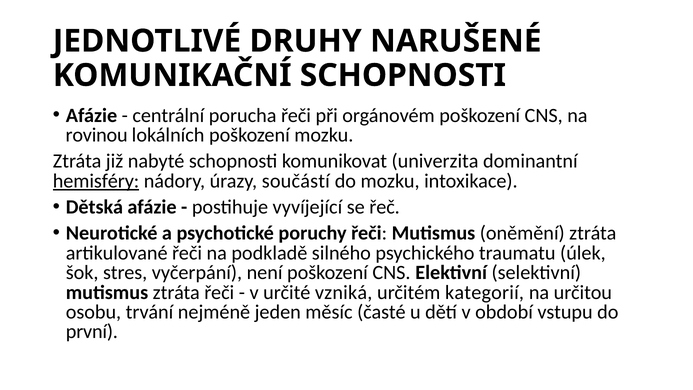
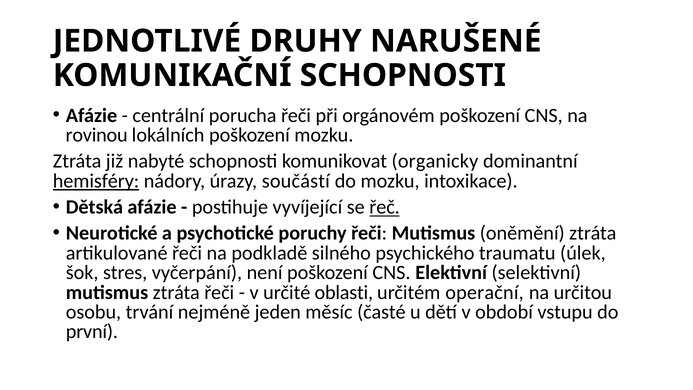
univerzita: univerzita -> organicky (435, 161)
řeč underline: none -> present (385, 207)
vzniká: vzniká -> oblasti (344, 292)
kategorií: kategorií -> operační (485, 292)
